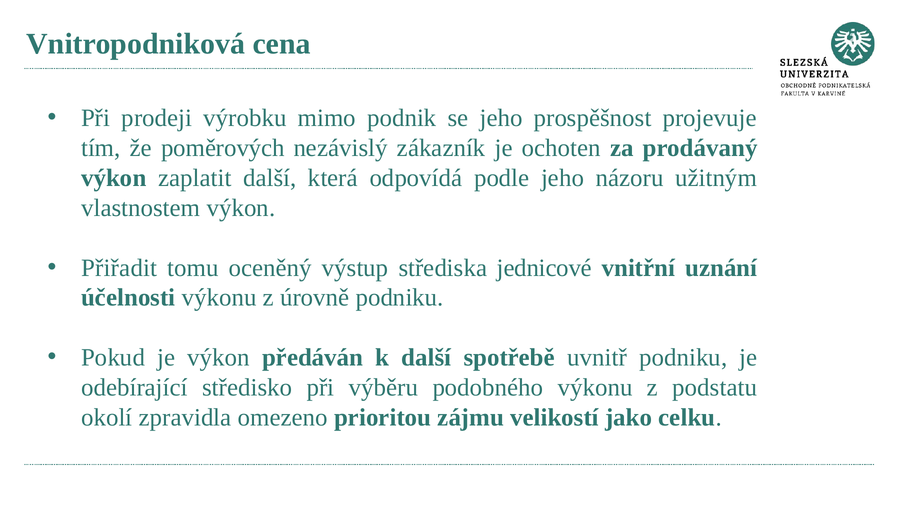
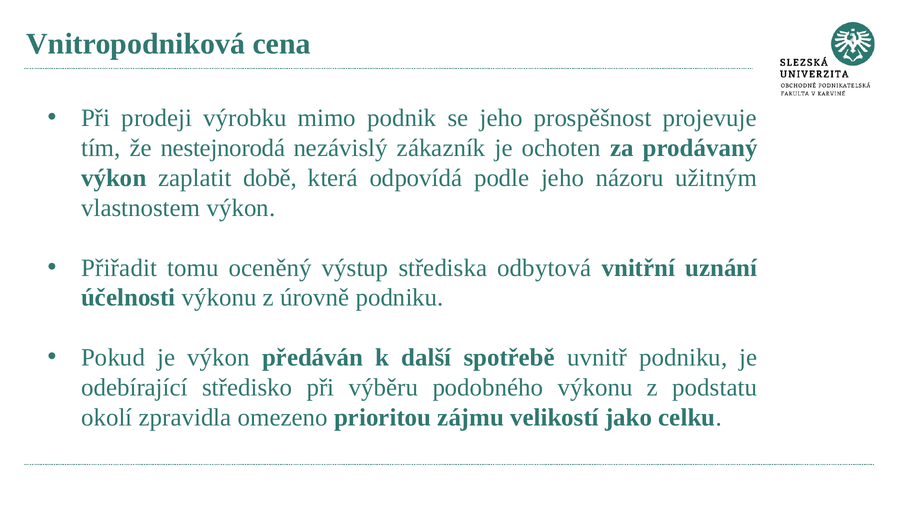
poměrových: poměrových -> nestejnorodá (223, 148)
zaplatit další: další -> době (270, 178)
jednicové: jednicové -> odbytová (544, 268)
